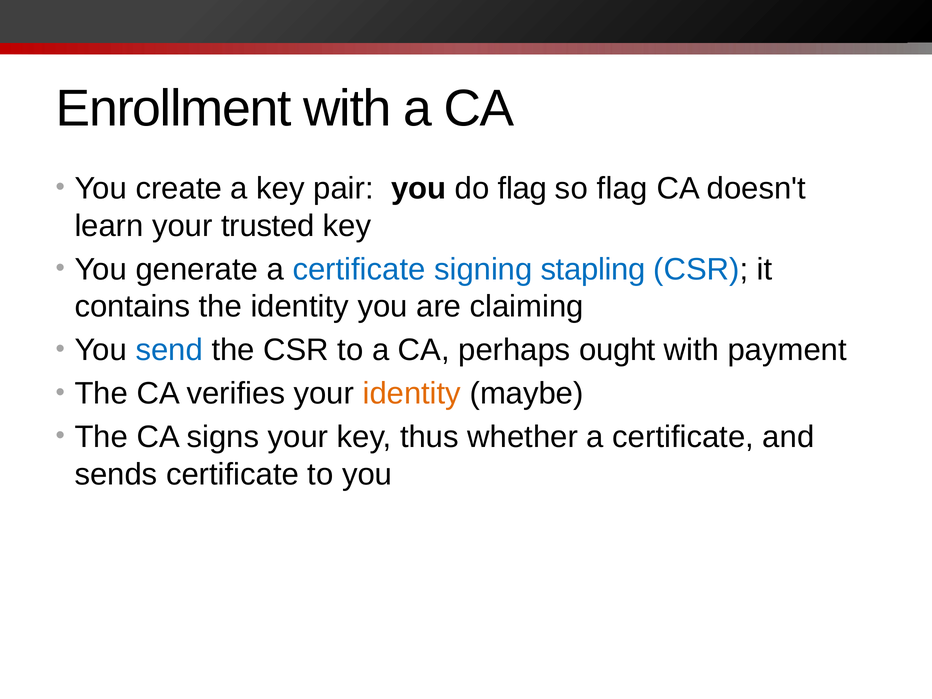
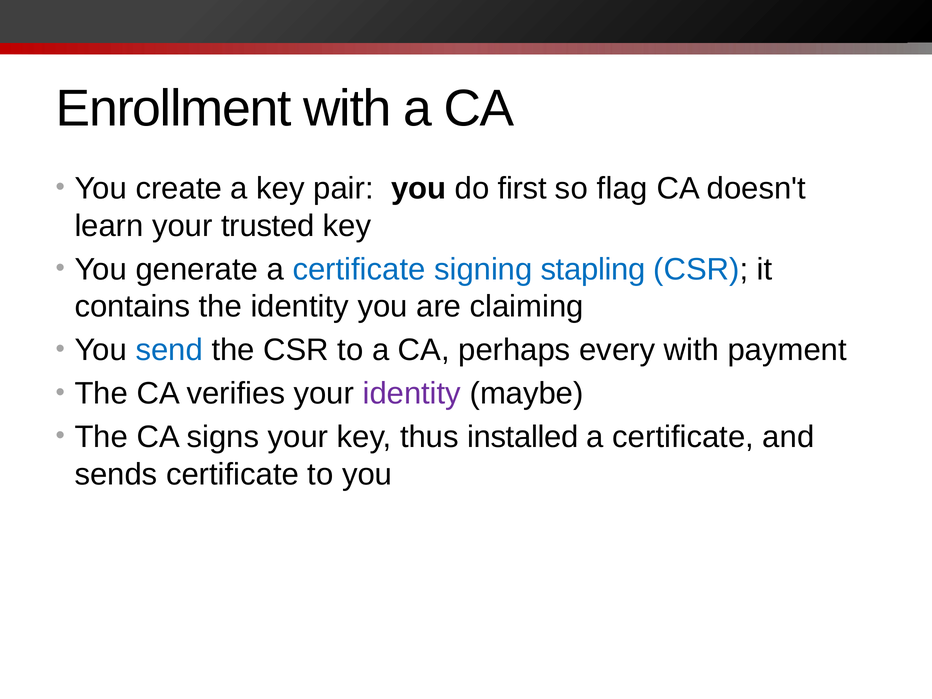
do flag: flag -> first (522, 189)
ought: ought -> every (617, 350)
identity colour: orange -> purple (412, 394)
whether: whether -> installed (523, 437)
